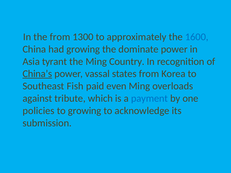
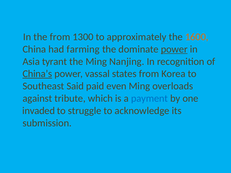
1600 colour: blue -> orange (197, 37)
had growing: growing -> farming (83, 49)
power underline: none -> present (174, 49)
Country: Country -> Nanjing (127, 62)
Fish: Fish -> Said (75, 86)
policies: policies -> invaded (39, 111)
to growing: growing -> struggle (85, 111)
